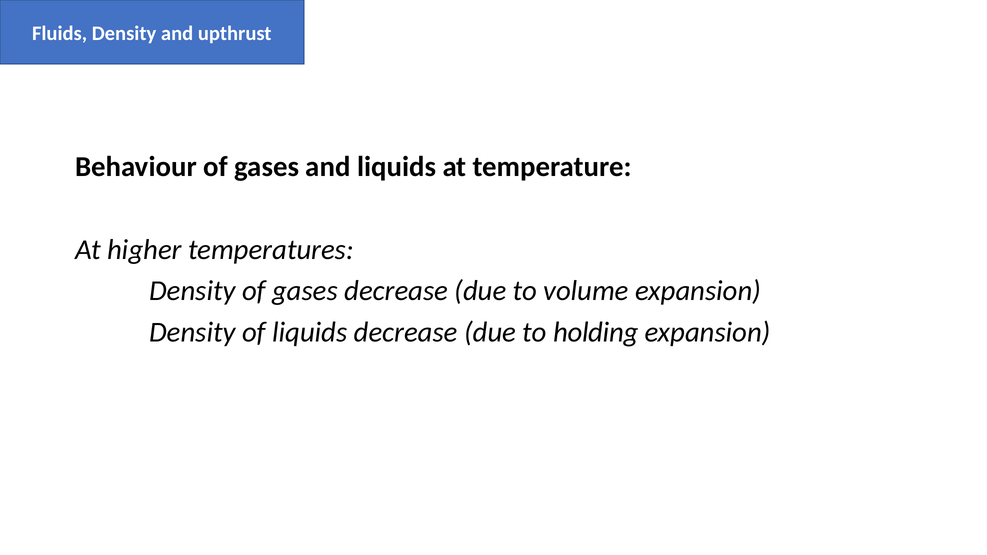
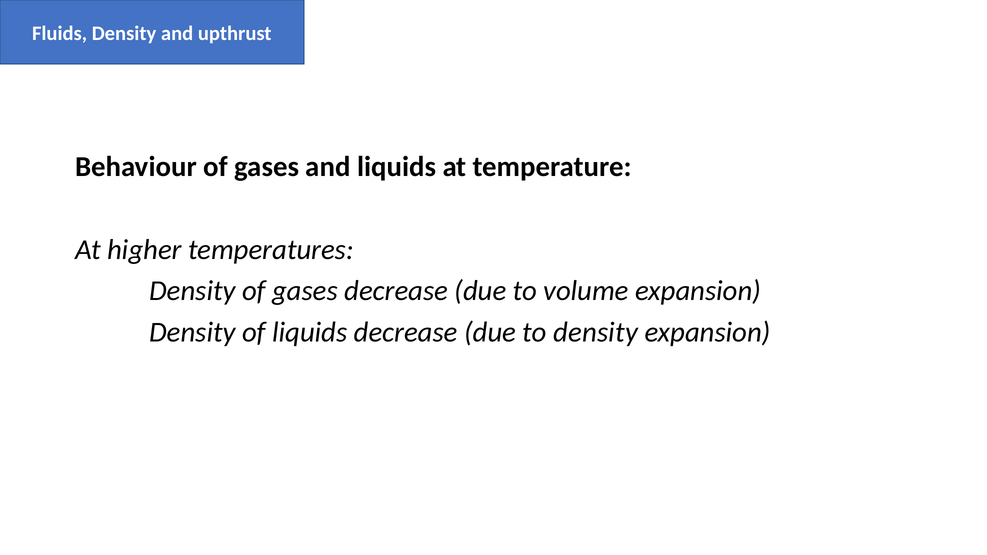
to holding: holding -> density (596, 332)
